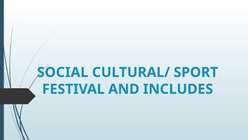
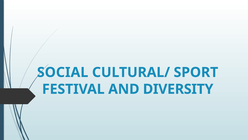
INCLUDES: INCLUDES -> DIVERSITY (178, 89)
